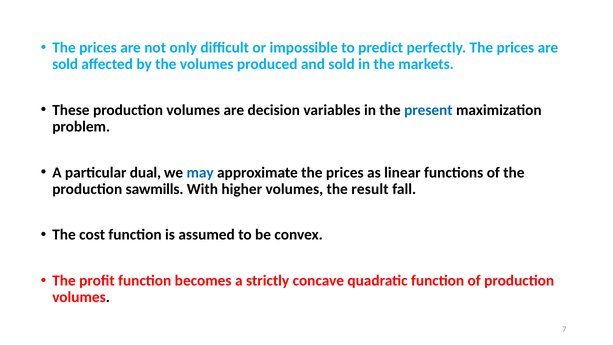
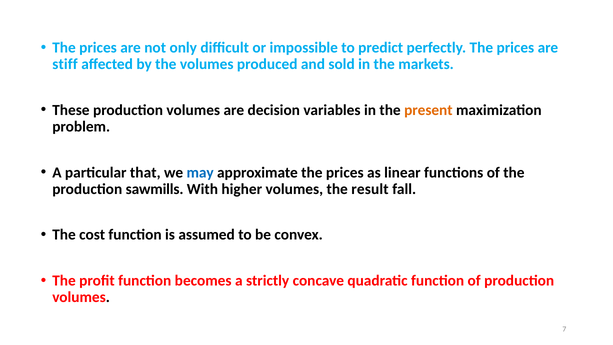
sold: sold -> stiff (65, 64)
present colour: blue -> orange (428, 110)
dual: dual -> that (145, 172)
